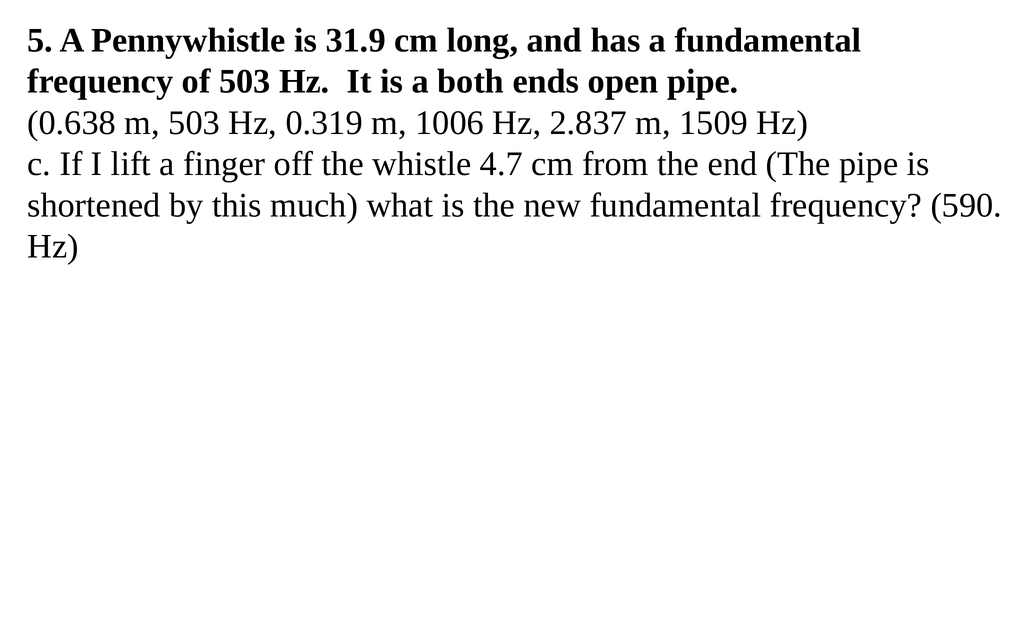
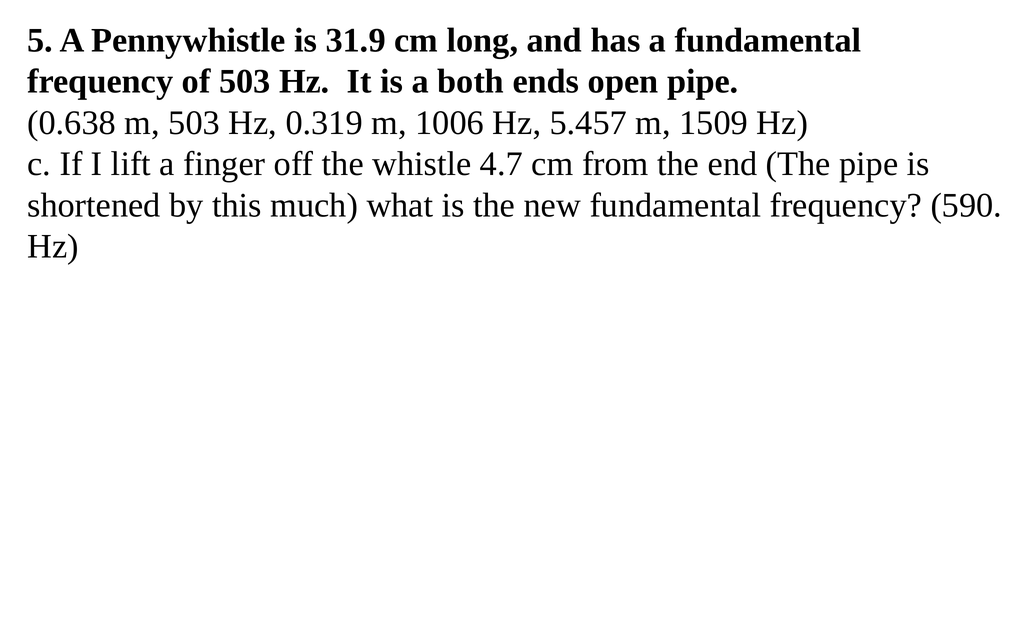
2.837: 2.837 -> 5.457 (588, 123)
